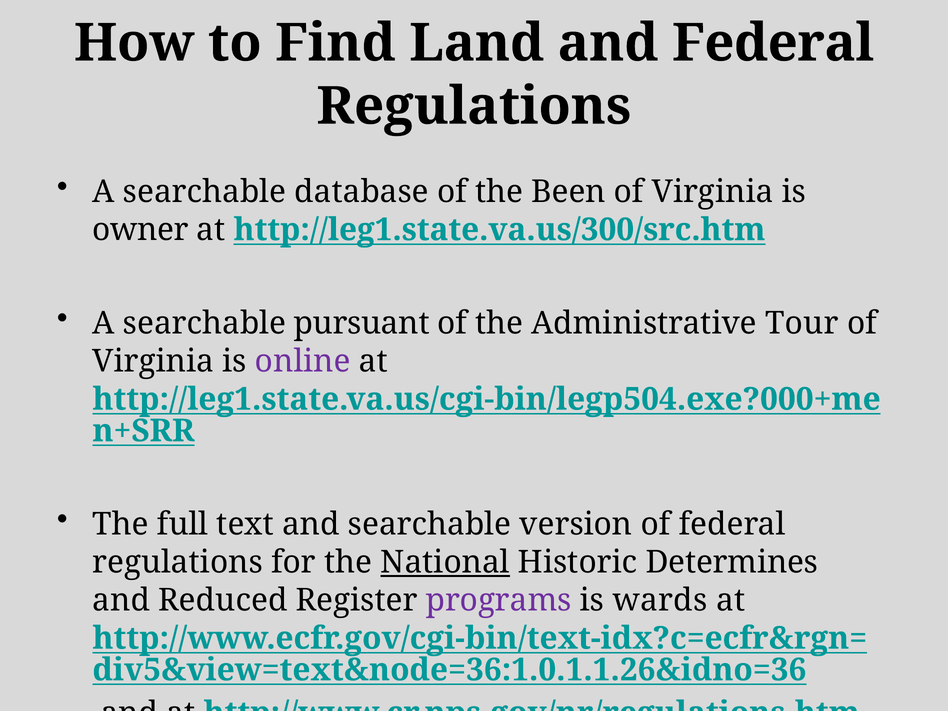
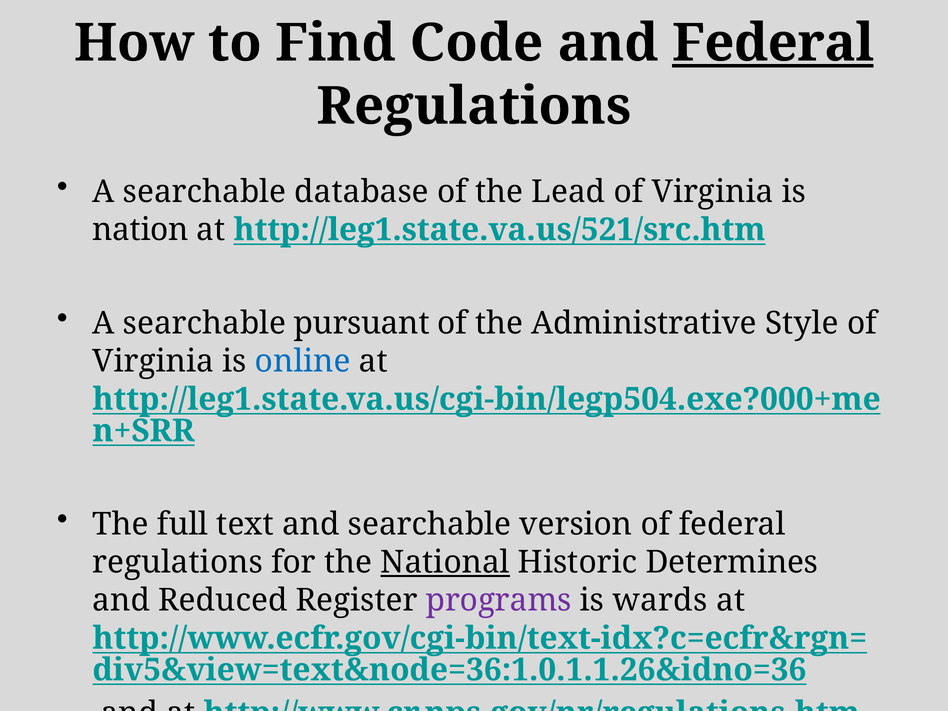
Land: Land -> Code (476, 43)
Federal underline: none -> present (773, 43)
Been: Been -> Lead (568, 192)
owner: owner -> nation (140, 230)
http://leg1.state.va.us/300/src.htm: http://leg1.state.va.us/300/src.htm -> http://leg1.state.va.us/521/src.htm (499, 230)
Tour: Tour -> Style (802, 323)
online colour: purple -> blue (303, 361)
